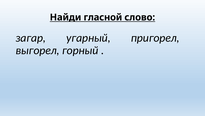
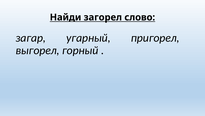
гласной: гласной -> загорел (103, 17)
